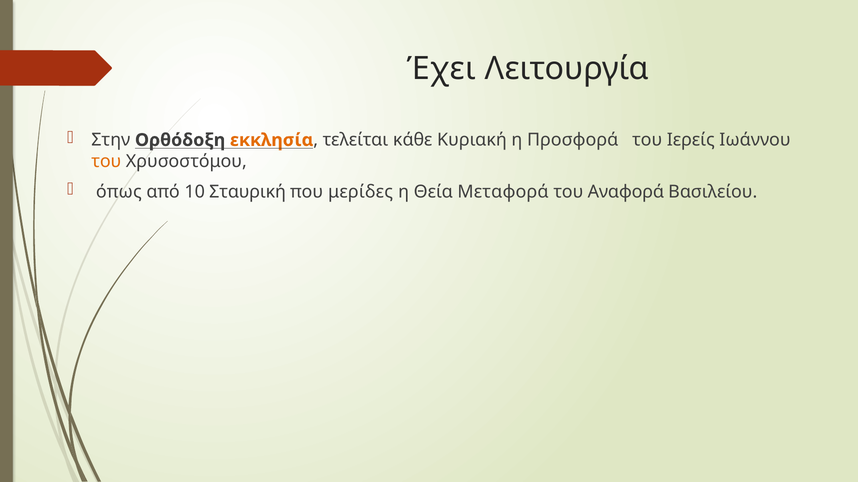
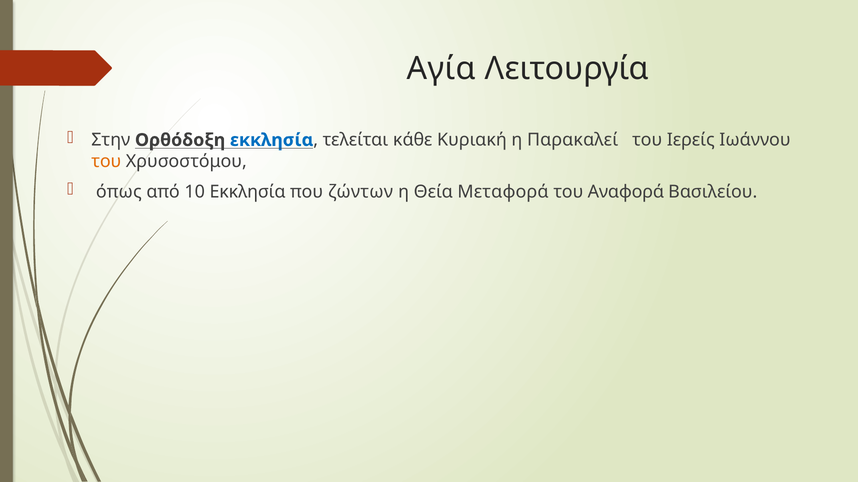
Έχει: Έχει -> Αγία (441, 69)
εκκλησία colour: orange -> blue (272, 140)
Προσφορά: Προσφορά -> Παρακαλεί (573, 140)
10 Σταυρική: Σταυρική -> Εκκλησία (248, 192)
μερίδες: μερίδες -> ζώντων (361, 192)
